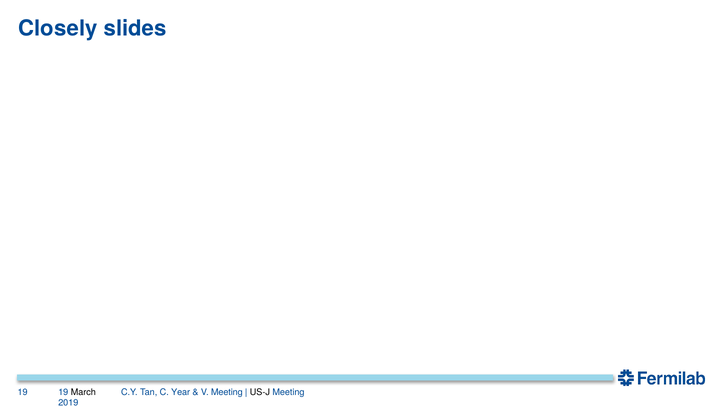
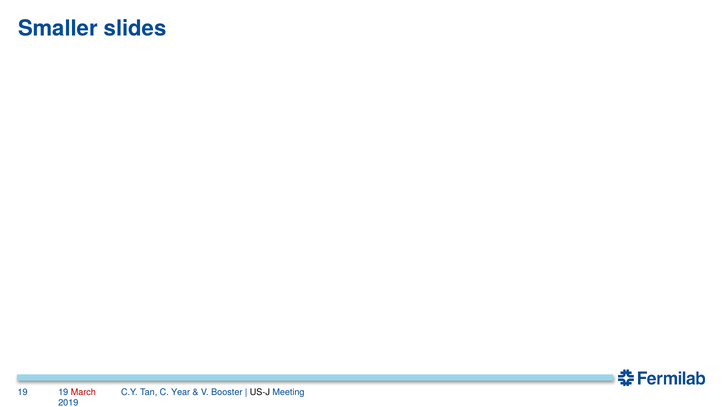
Closely: Closely -> Smaller (58, 29)
March colour: black -> red (83, 392)
V Meeting: Meeting -> Booster (227, 392)
